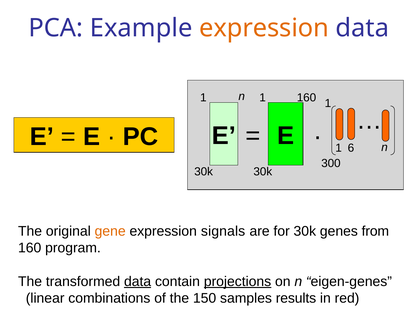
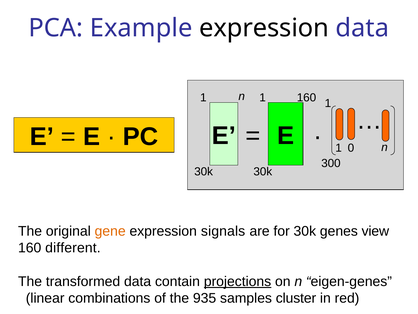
expression colour: orange -> black (264, 28)
6: 6 -> 0 (351, 148)
from: from -> view (375, 231)
program: program -> different (73, 248)
data underline: present -> none (138, 281)
150: 150 -> 935 (205, 298)
results: results -> cluster (296, 298)
